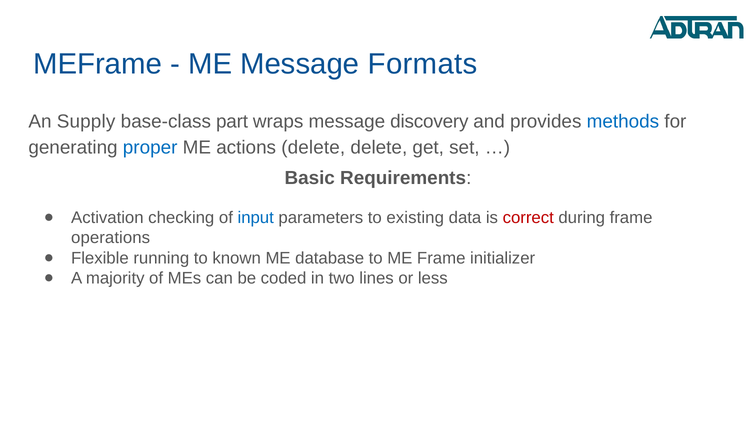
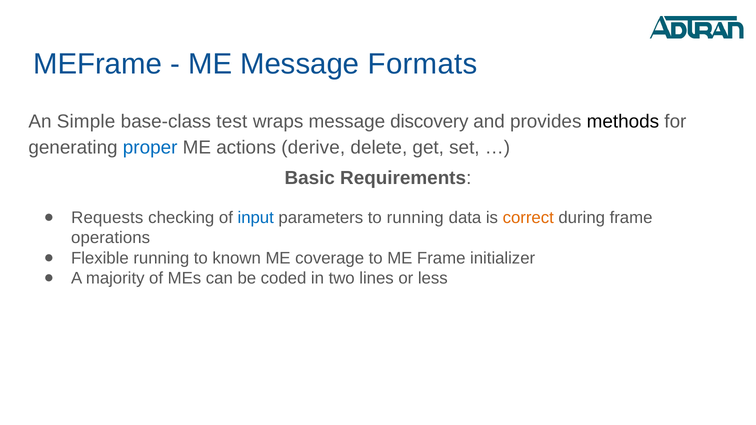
Supply: Supply -> Simple (86, 121)
part: part -> test (232, 121)
methods colour: blue -> black (623, 121)
actions delete: delete -> derive (313, 147)
Activation: Activation -> Requests (107, 218)
to existing: existing -> running (415, 218)
correct colour: red -> orange (528, 218)
database: database -> coverage (330, 258)
